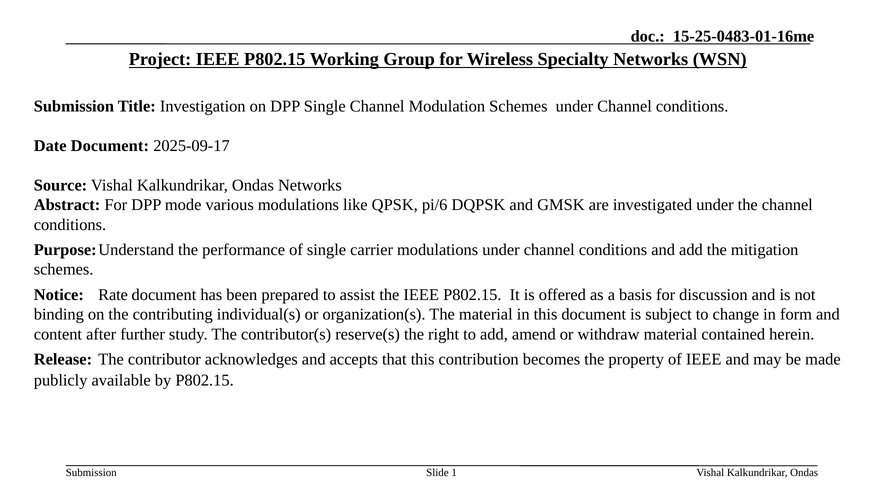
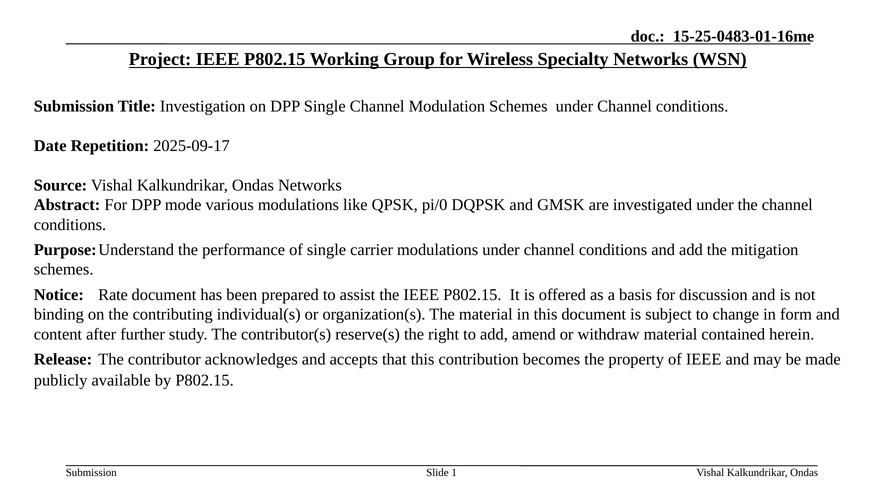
Date Document: Document -> Repetition (110, 146)
pi/6: pi/6 -> pi/0 (435, 205)
